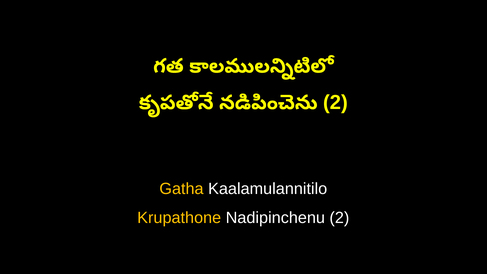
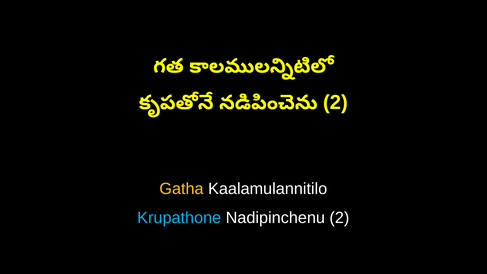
Krupathone colour: yellow -> light blue (179, 218)
